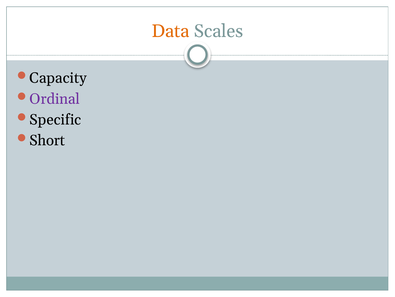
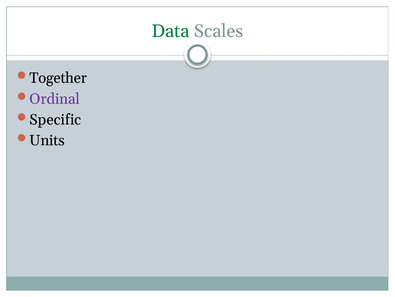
Data colour: orange -> green (171, 31)
Capacity: Capacity -> Together (58, 78)
Short: Short -> Units (47, 140)
